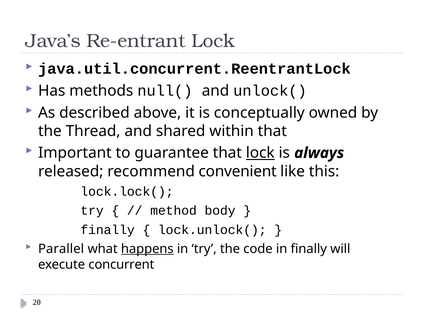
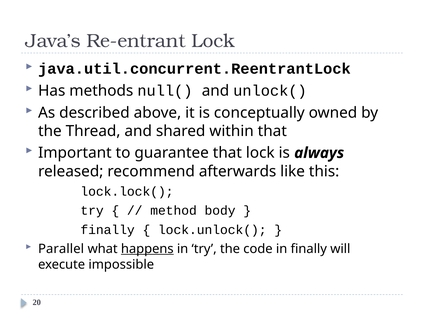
lock underline: present -> none (260, 153)
convenient: convenient -> afterwards (238, 171)
concurrent: concurrent -> impossible (121, 264)
